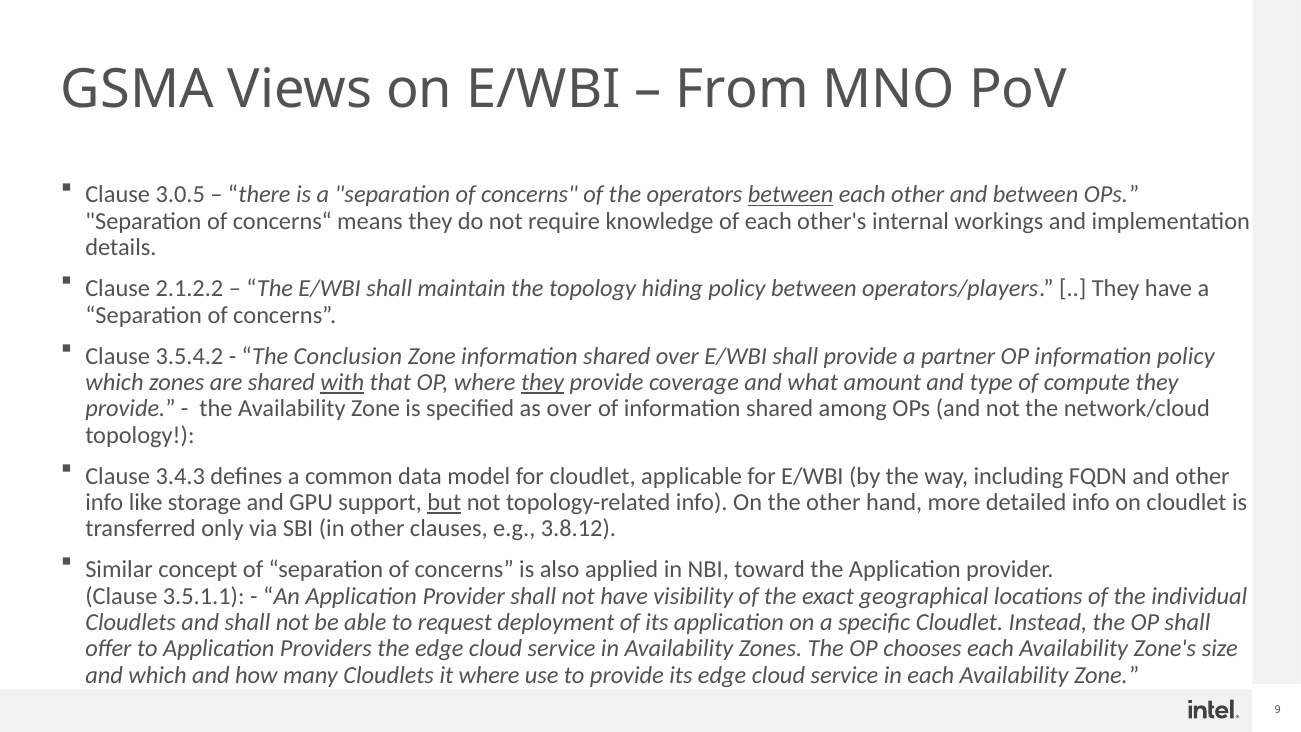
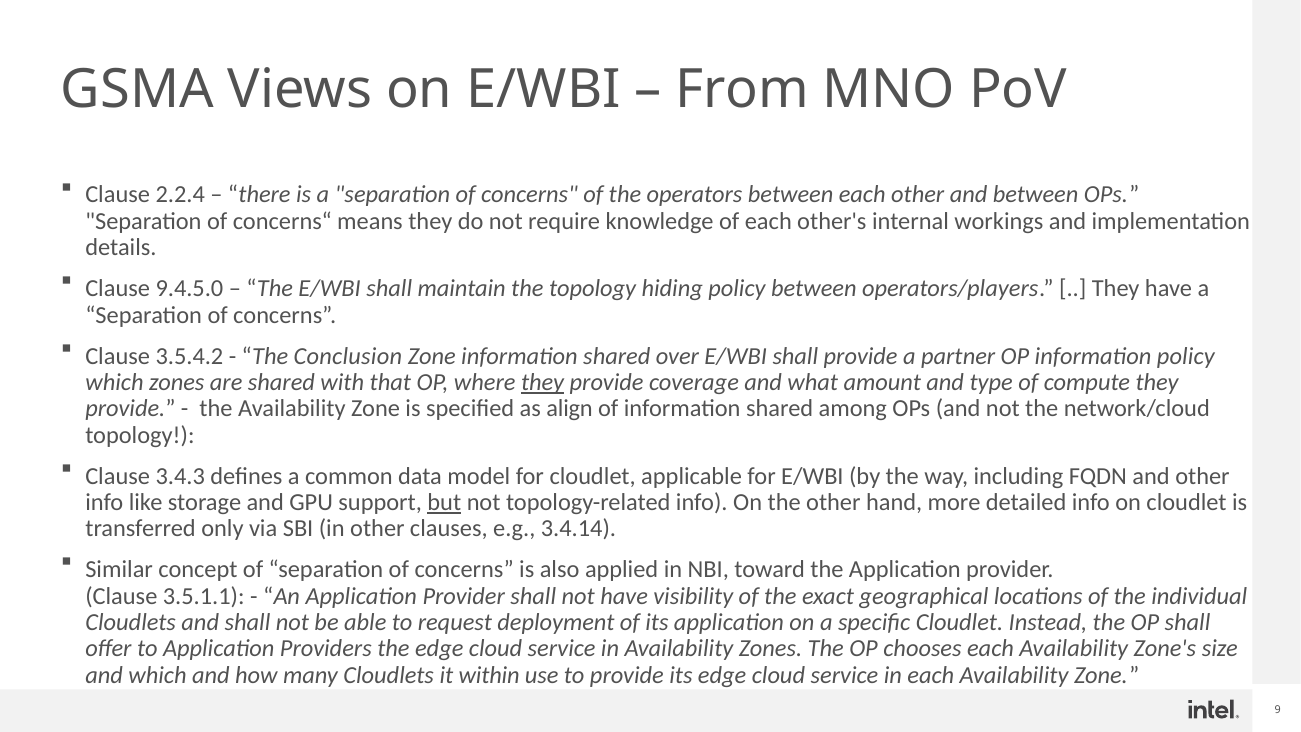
3.0.5: 3.0.5 -> 2.2.4 (180, 195)
between underline: present -> none (791, 195)
2.1.2.2: 2.1.2.2 -> 9.4.5.0 (189, 289)
with underline: present -> none (342, 382)
as over: over -> align (570, 409)
3.8.12: 3.8.12 -> 3.4.14 (578, 529)
it where: where -> within (489, 675)
